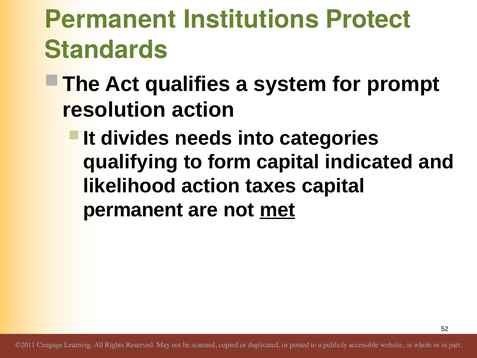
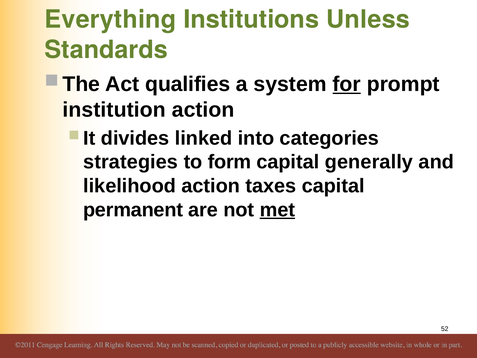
Permanent: Permanent -> Everything (110, 20)
Protect: Protect -> Unless (368, 20)
for underline: none -> present (347, 84)
resolution: resolution -> institution (114, 110)
needs: needs -> linked (204, 138)
qualifying: qualifying -> strategies (131, 162)
indicated: indicated -> generally (369, 162)
